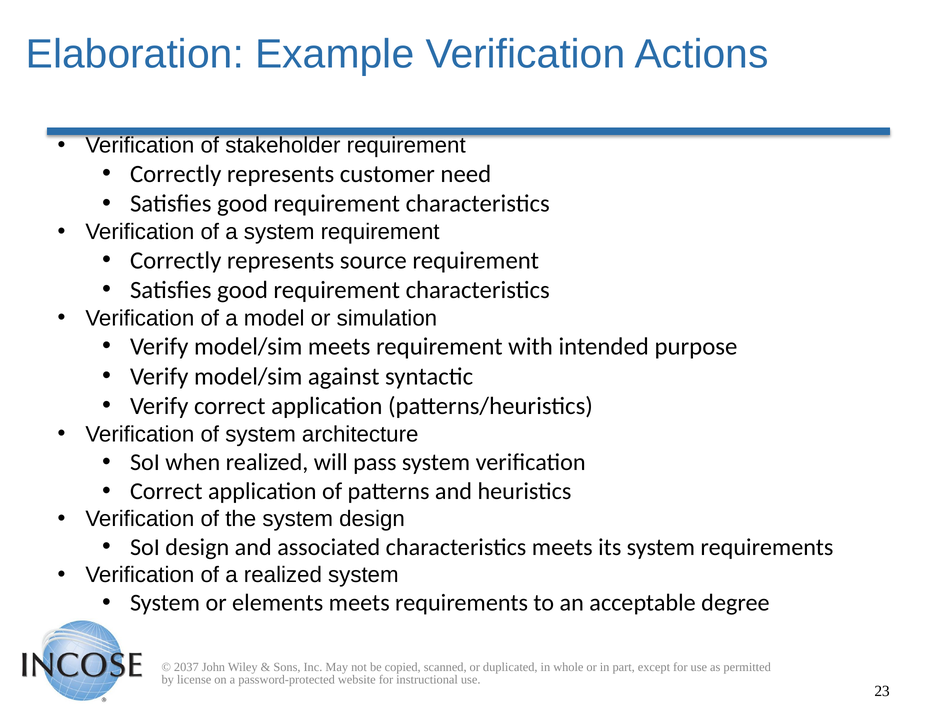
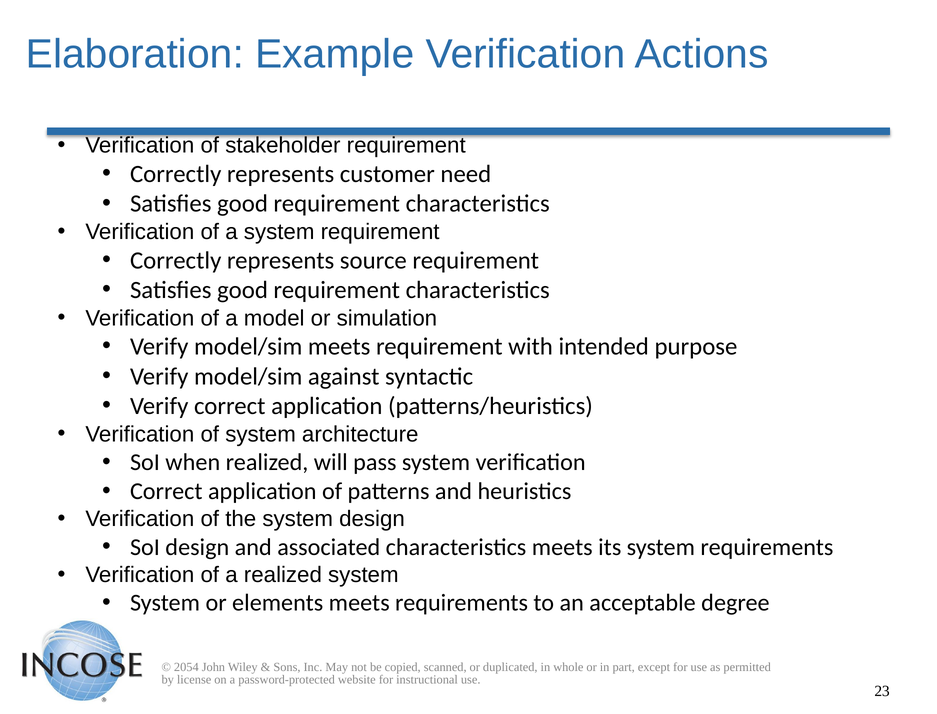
2037: 2037 -> 2054 (186, 667)
